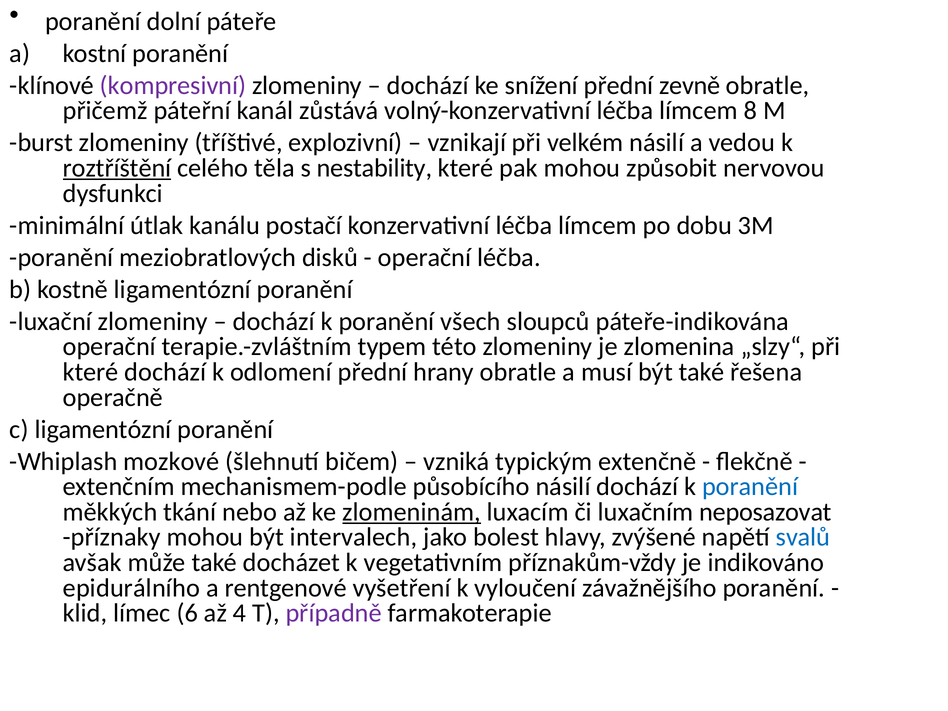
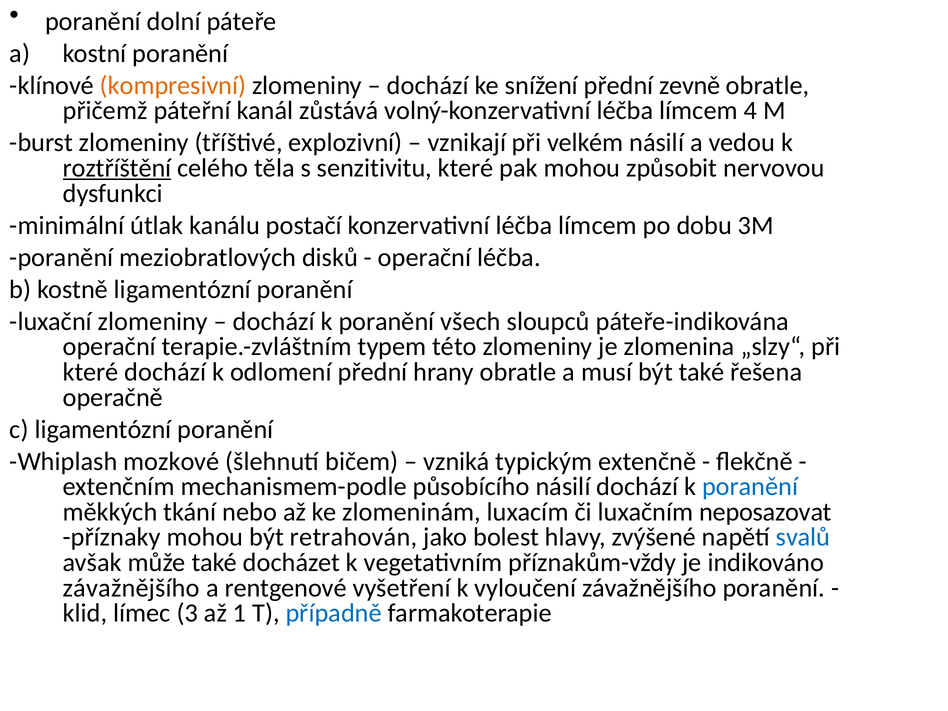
kompresivní colour: purple -> orange (173, 85)
8: 8 -> 4 (750, 111)
nestability: nestability -> senzitivitu (374, 168)
zlomeninám underline: present -> none (412, 512)
intervalech: intervalech -> retrahován (354, 537)
epidurálního: epidurálního -> závažnějšího (131, 588)
6: 6 -> 3 (187, 613)
4: 4 -> 1 (239, 613)
případně colour: purple -> blue (334, 613)
